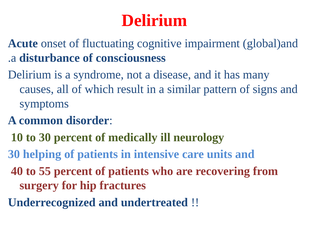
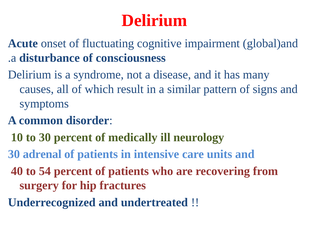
helping: helping -> adrenal (42, 154)
55: 55 -> 54 (45, 171)
